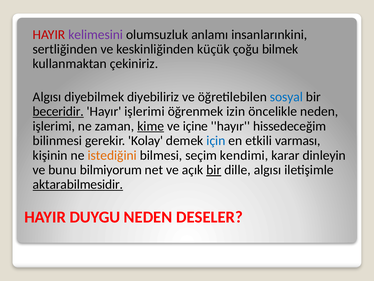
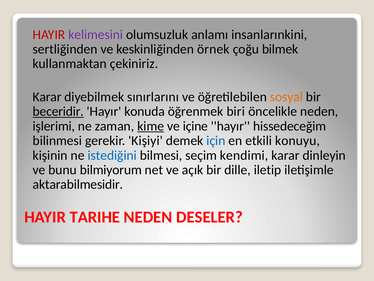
küçük: küçük -> örnek (213, 49)
Algısı: Algısı -> Karar (47, 97)
diyebiliriz: diyebiliriz -> sınırlarını (153, 97)
sosyal colour: blue -> orange (286, 97)
Hayır işlerimi: işlerimi -> konuda (145, 111)
izin: izin -> biri (236, 111)
Kolay: Kolay -> Kişiyi (146, 140)
varması: varması -> konuyu (298, 140)
istediğini colour: orange -> blue (112, 155)
bir underline: present -> none (214, 170)
dille algısı: algısı -> iletip (268, 170)
aktarabilmesidir underline: present -> none (78, 184)
DUYGU: DUYGU -> TARIHE (95, 217)
